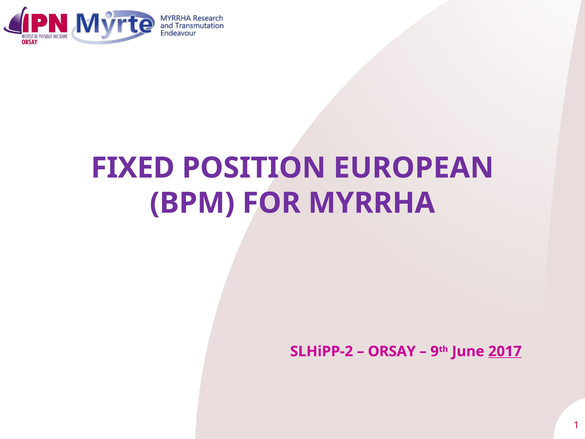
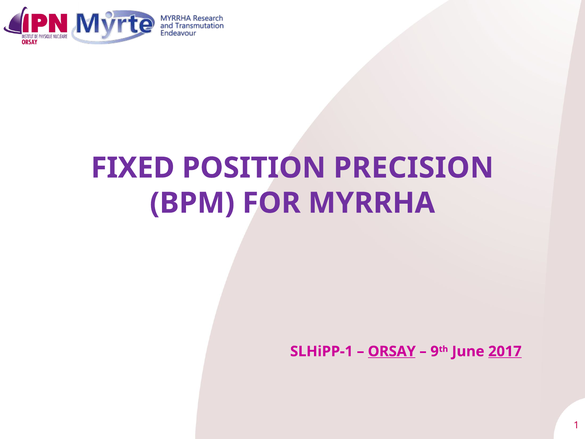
EUROPEAN: EUROPEAN -> PRECISION (414, 168)
SLHiPP-2: SLHiPP-2 -> SLHiPP-1 (322, 351)
ORSAY underline: none -> present (392, 351)
